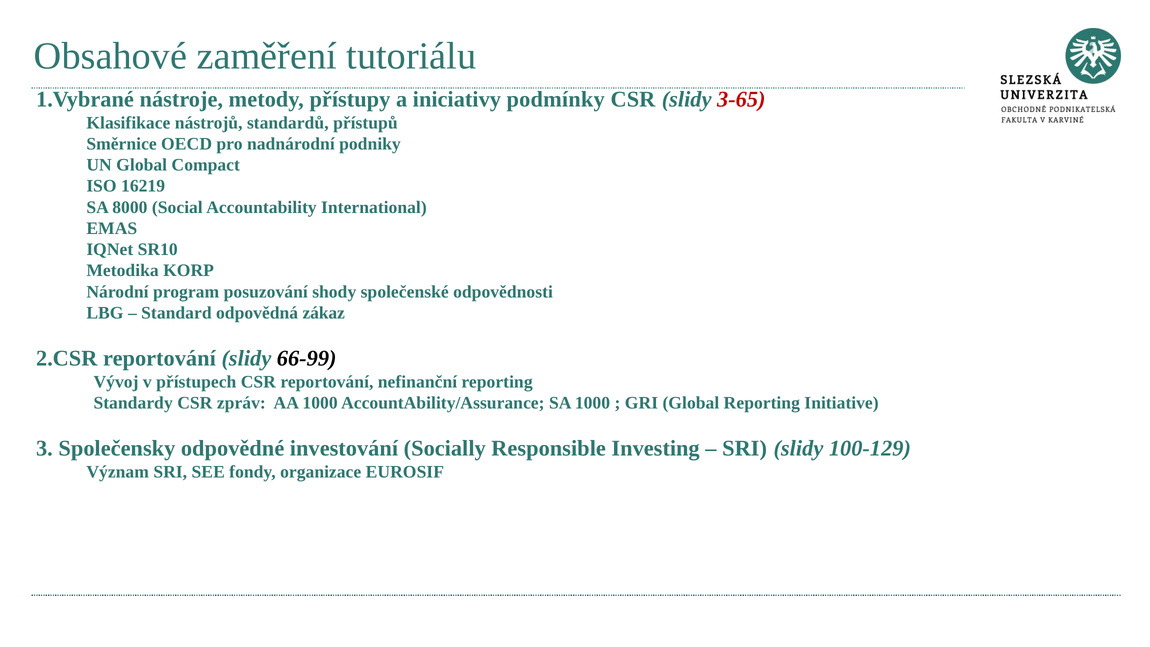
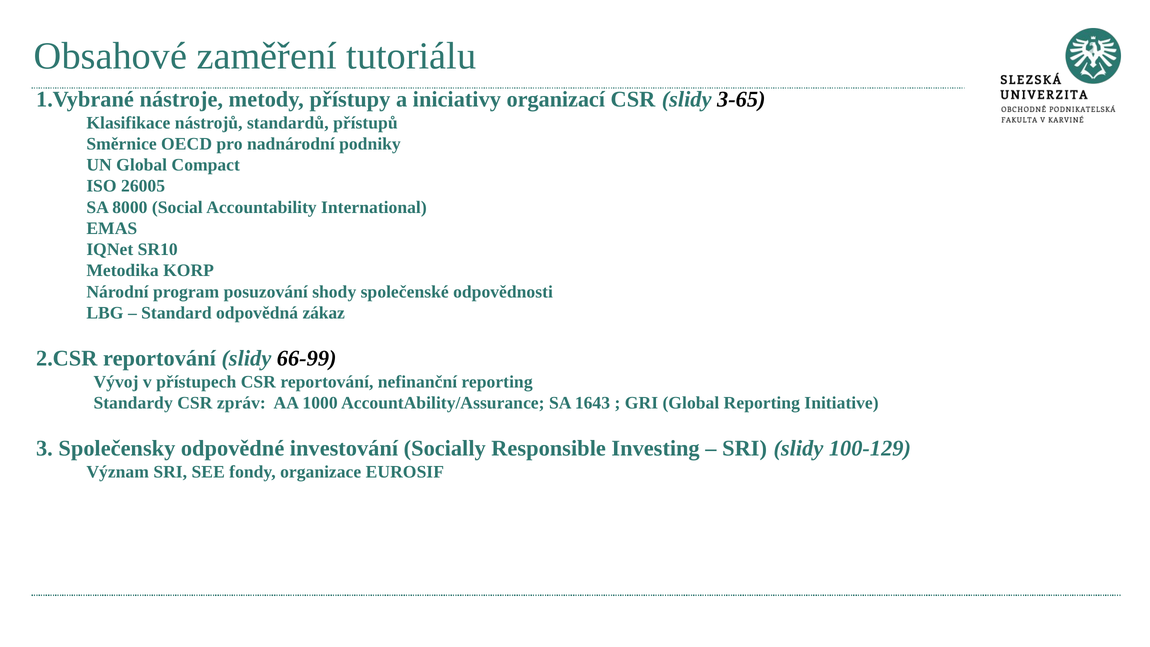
podmínky: podmínky -> organizací (556, 99)
3-65 colour: red -> black (741, 99)
16219: 16219 -> 26005 (143, 186)
SA 1000: 1000 -> 1643 (592, 403)
